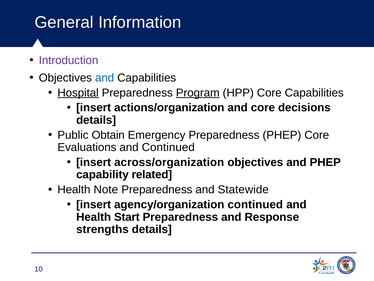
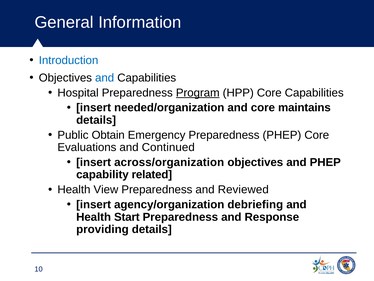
Introduction colour: purple -> blue (69, 60)
Hospital underline: present -> none (78, 93)
actions/organization: actions/organization -> needed/organization (169, 108)
decisions: decisions -> maintains (304, 108)
Note: Note -> View (106, 189)
Statewide: Statewide -> Reviewed (243, 189)
agency/organization continued: continued -> debriefing (255, 204)
strengths: strengths -> providing (102, 229)
